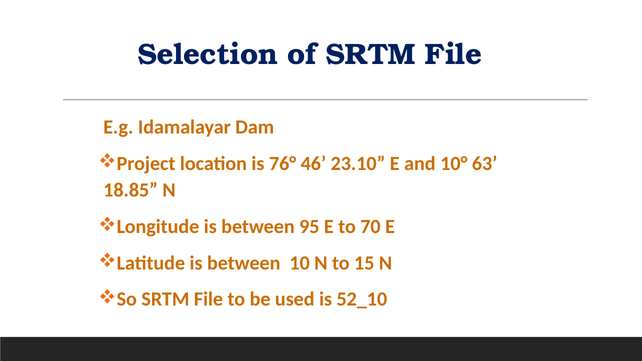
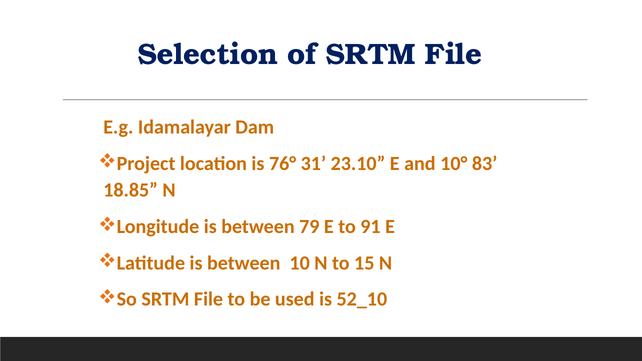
46: 46 -> 31 (313, 163)
63: 63 -> 83 (485, 163)
95: 95 -> 79 (309, 227)
70: 70 -> 91 (370, 227)
